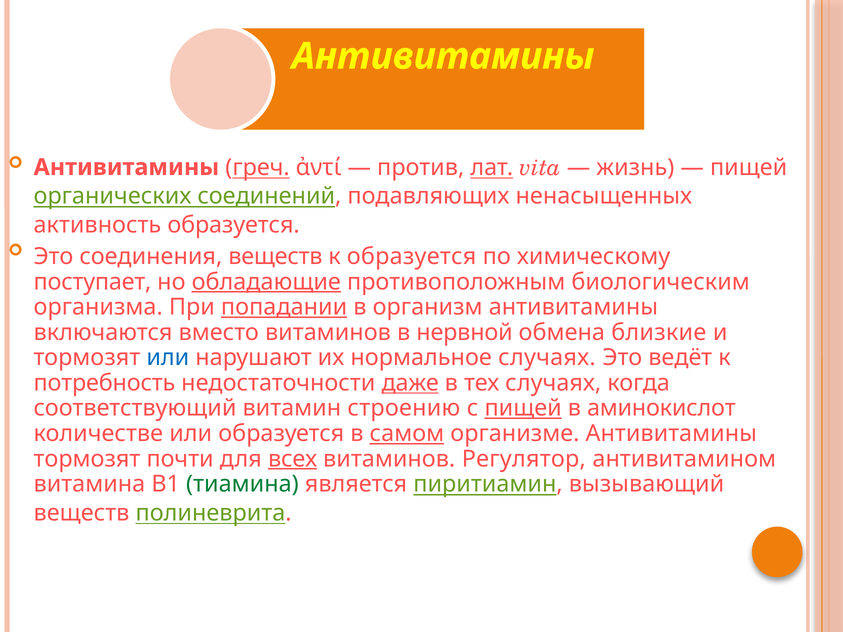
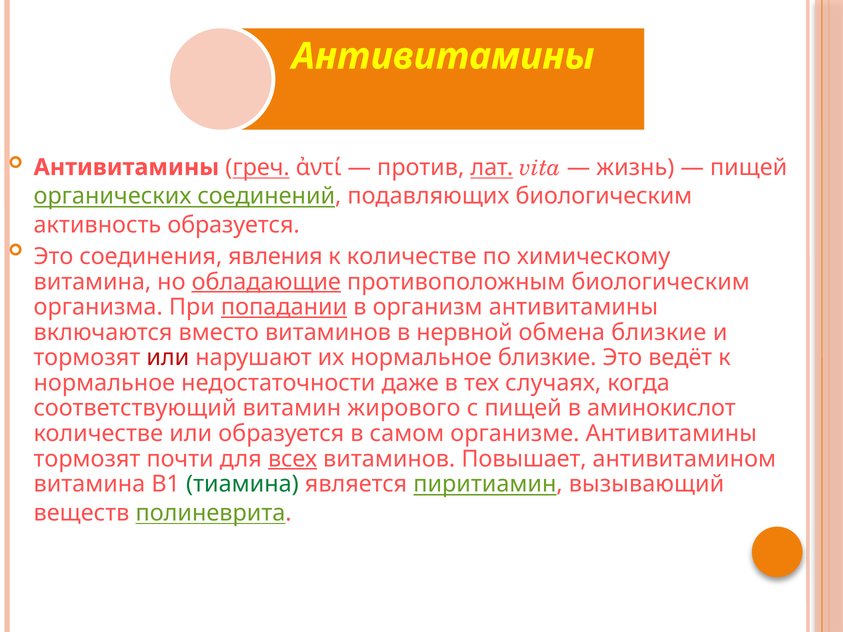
подавляющих ненасыщенных: ненасыщенных -> биологическим (604, 196)
соединения веществ: веществ -> явления (275, 257)
к образуется: образуется -> количестве (412, 257)
поступает: поступает -> витамина (92, 282)
или colour: blue -> red (168, 358)
нормальное случаях: случаях -> близкие (547, 358)
потребность: потребность -> нормальное (104, 383)
даже underline: present -> none (410, 383)
строению: строению -> жирового (404, 408)
пищей underline: present -> none (523, 408)
самом underline: present -> none (407, 434)
Регулятор: Регулятор -> Повышает (524, 459)
